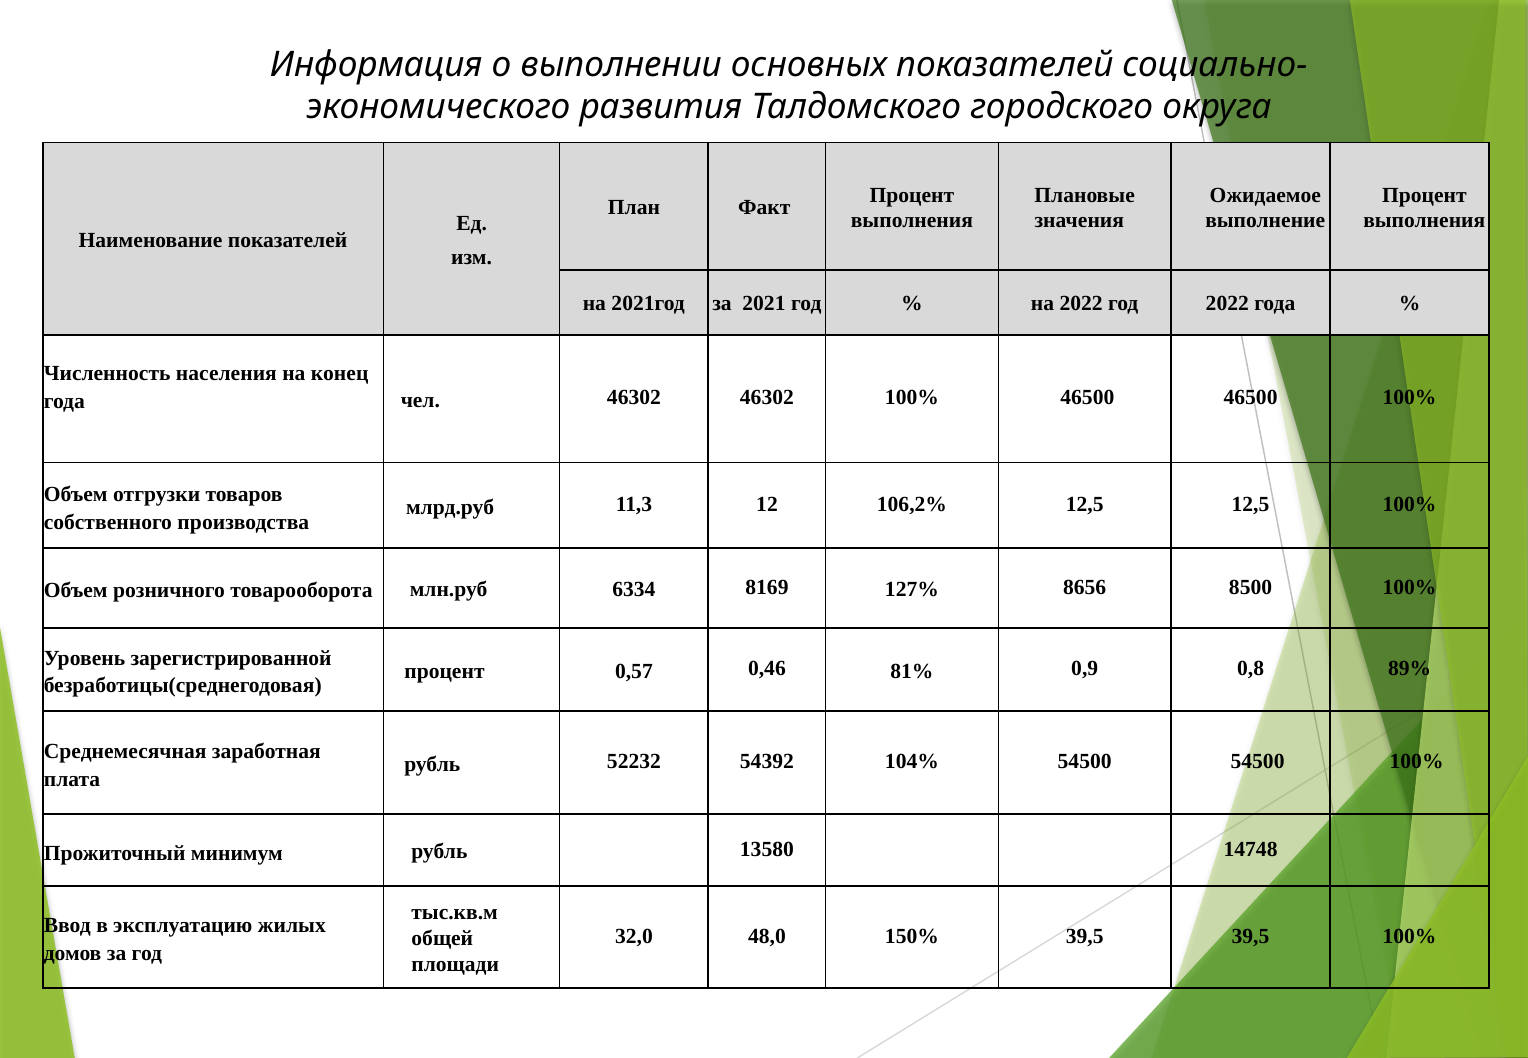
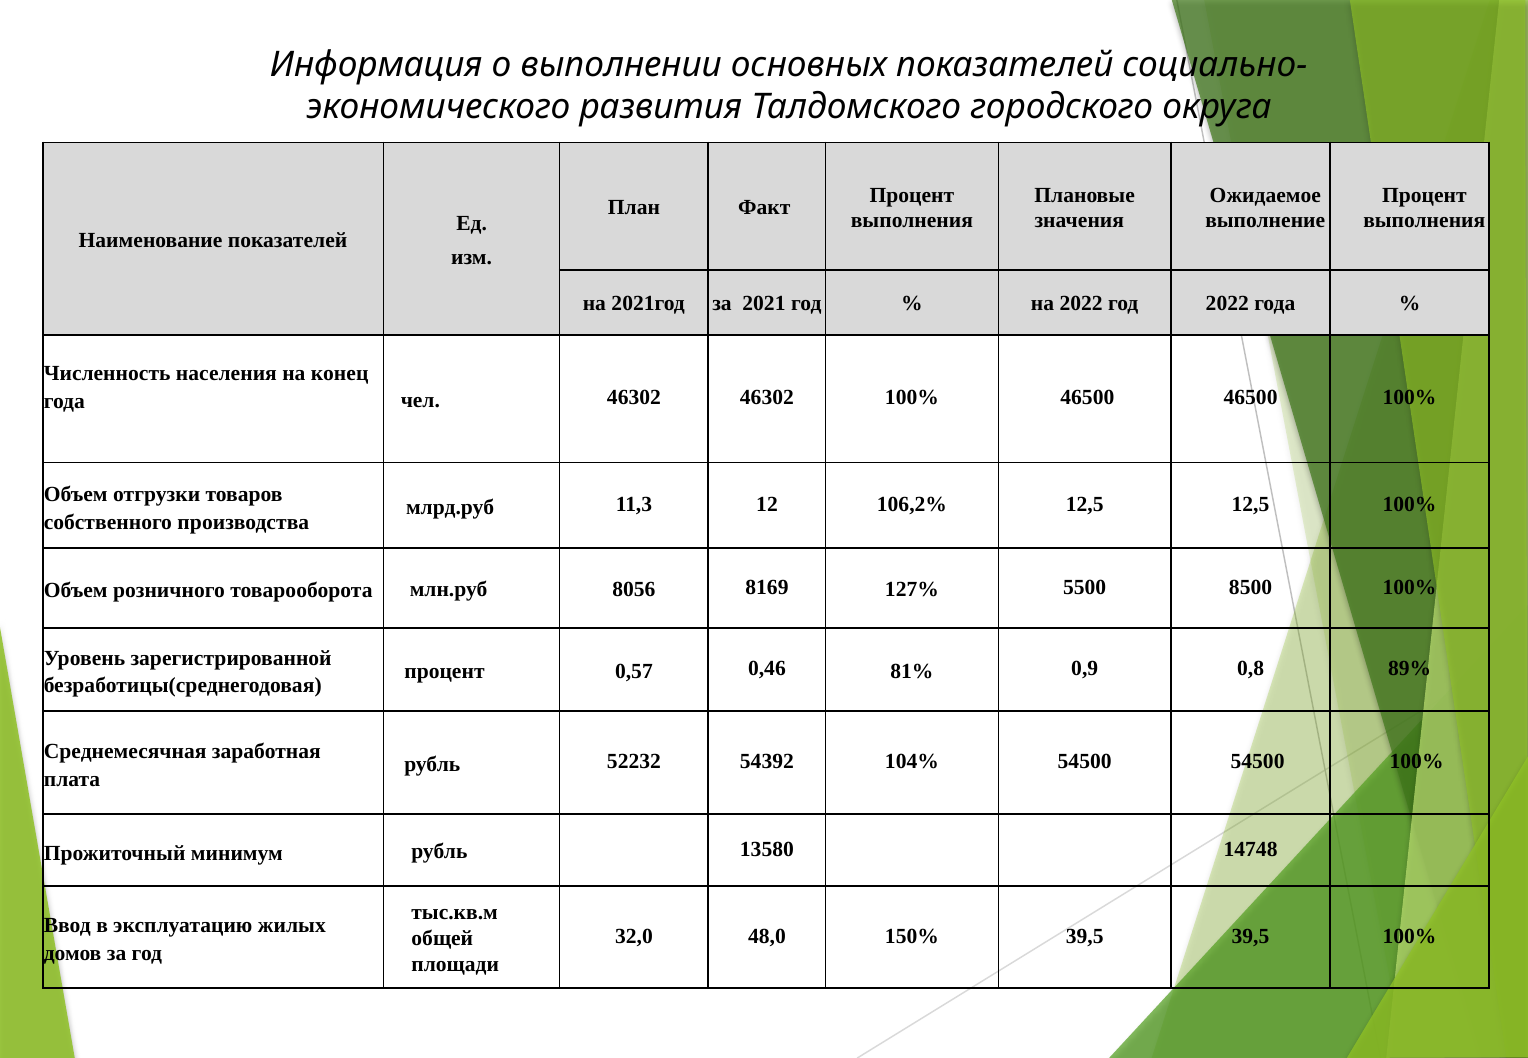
6334: 6334 -> 8056 (634, 589)
8656: 8656 -> 5500 (1085, 587)
